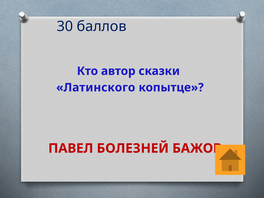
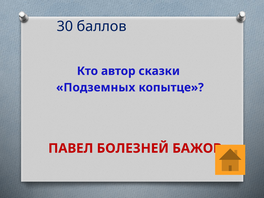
Латинского: Латинского -> Подземных (96, 88)
